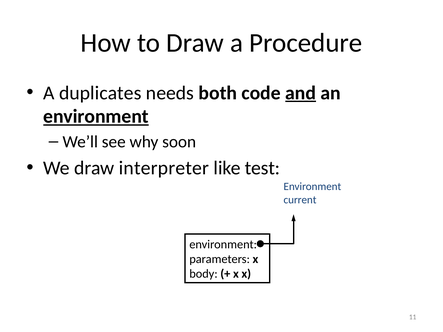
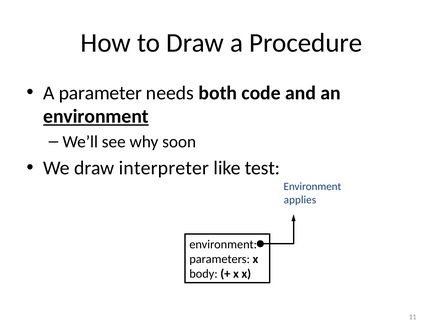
duplicates: duplicates -> parameter (100, 93)
and underline: present -> none (301, 93)
current: current -> applies (300, 200)
